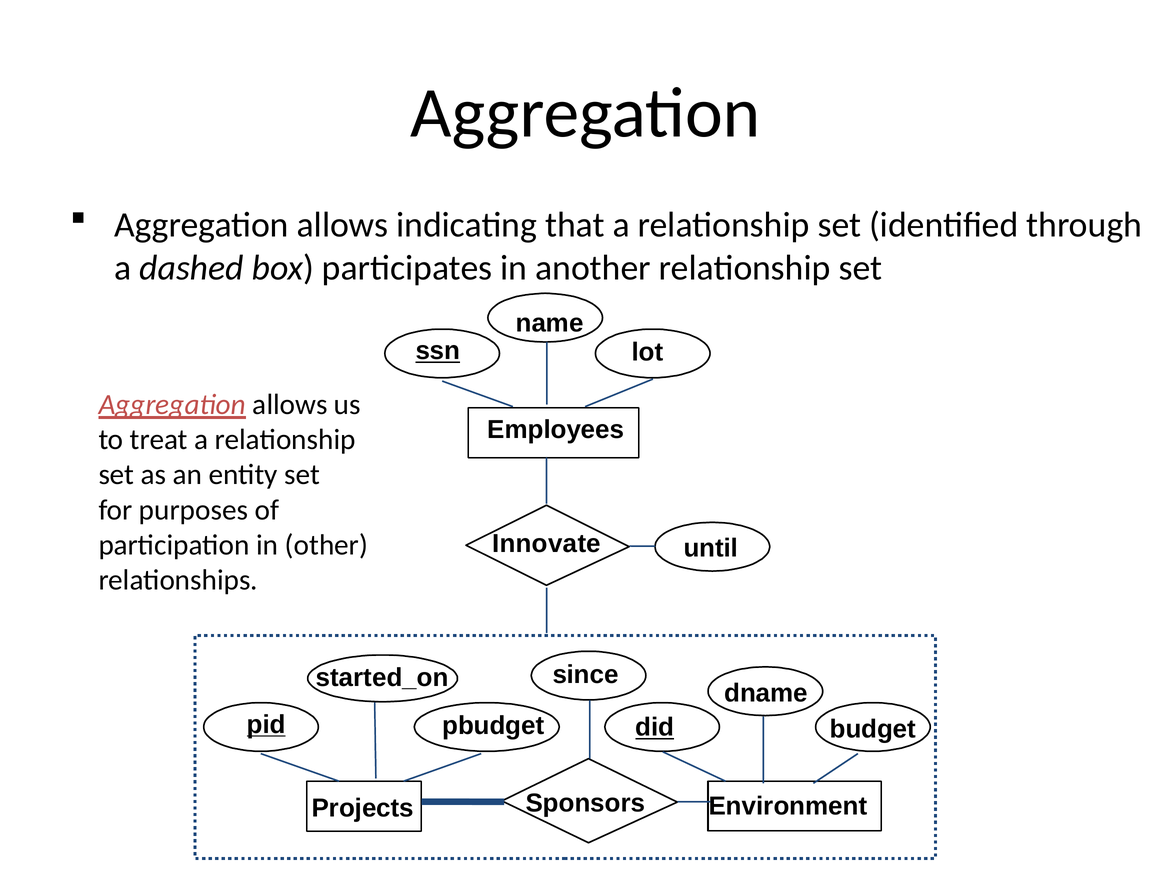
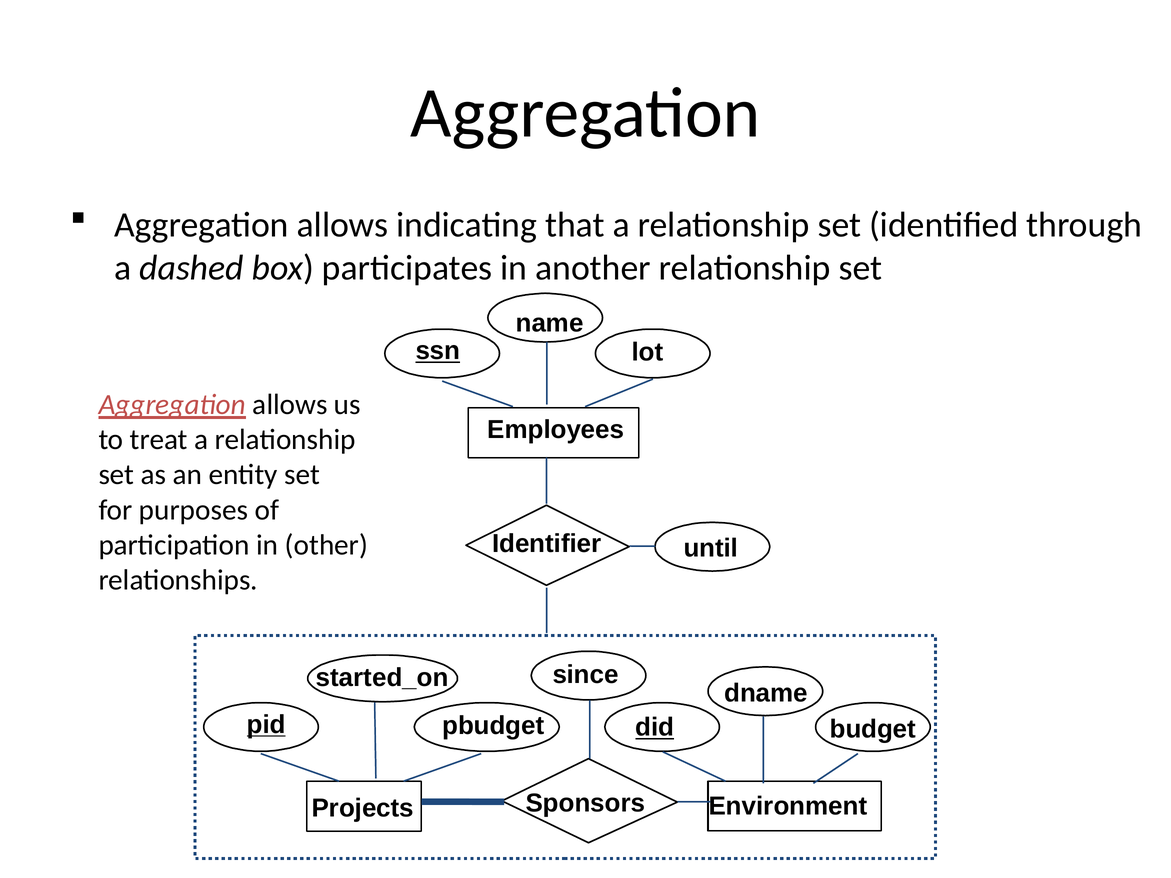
Innovate: Innovate -> Identifier (547, 544)
